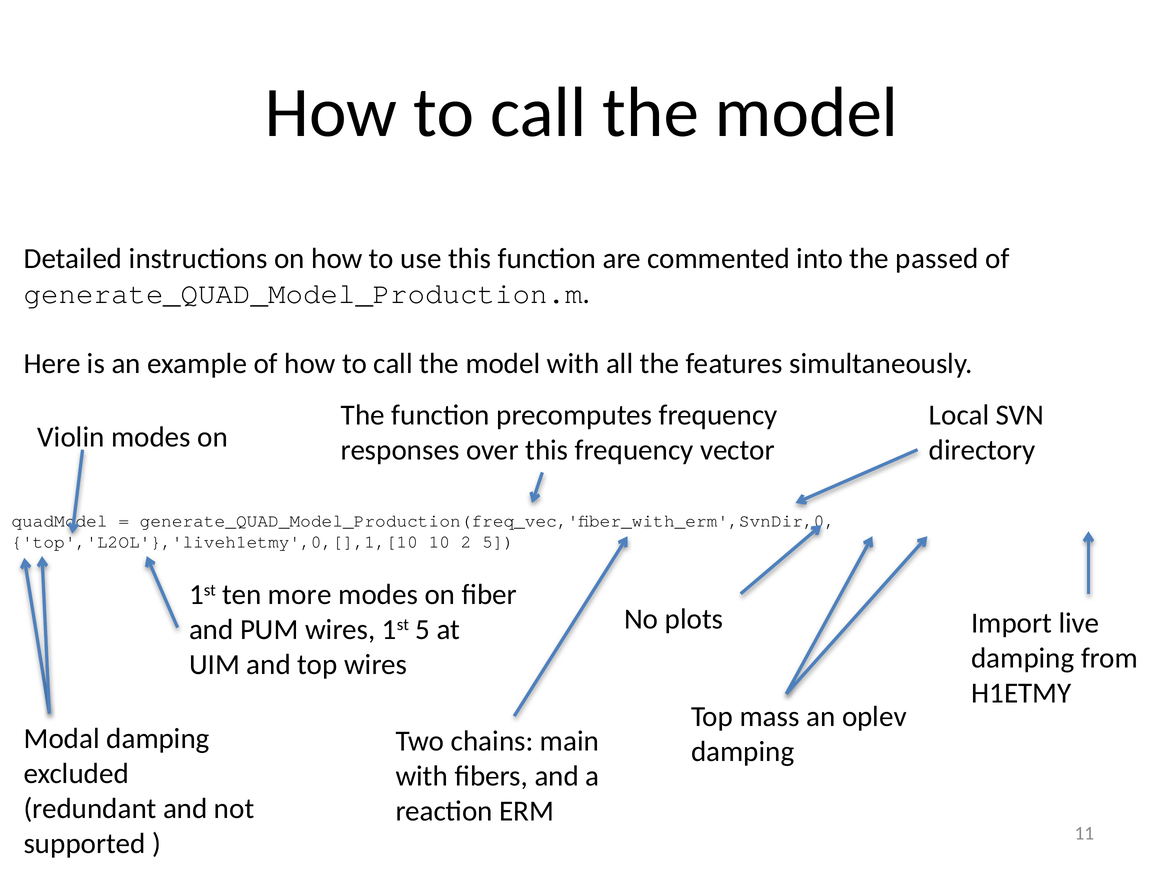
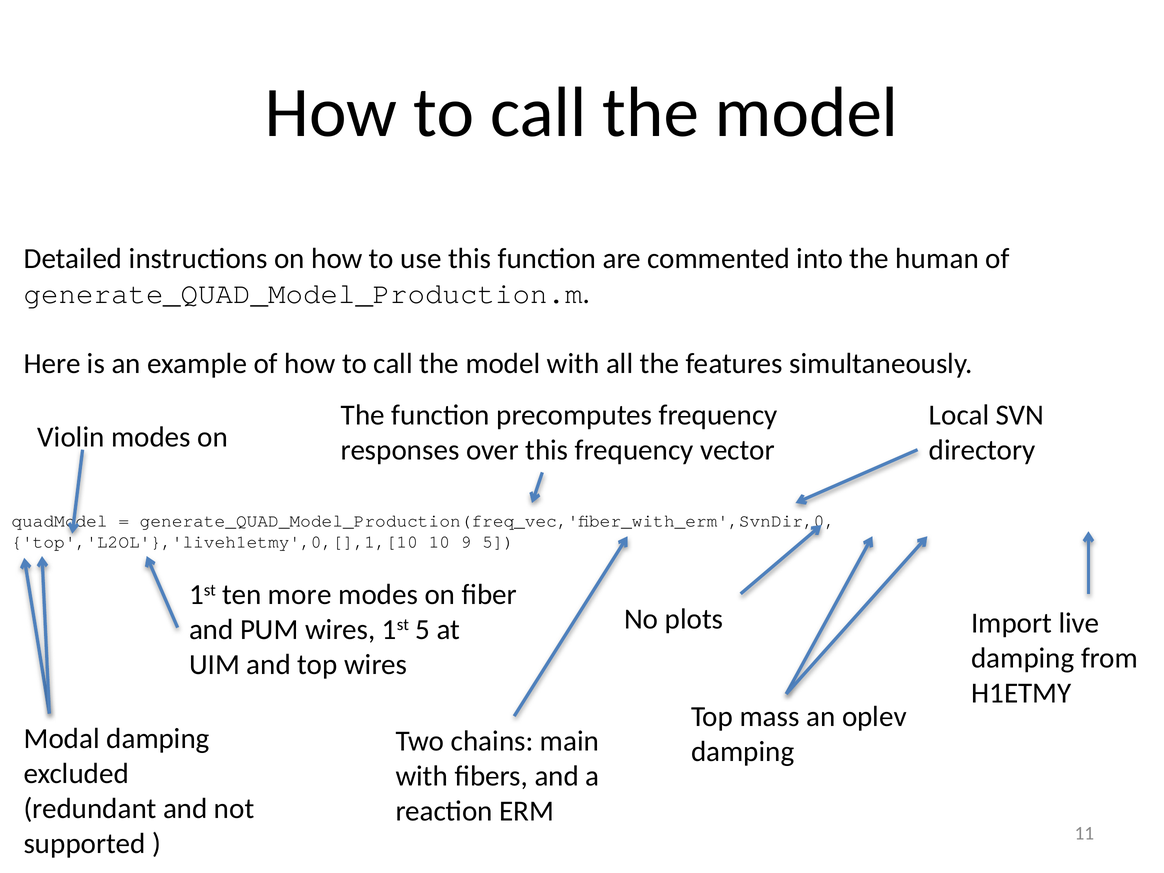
passed: passed -> human (937, 259)
2: 2 -> 9 (466, 542)
